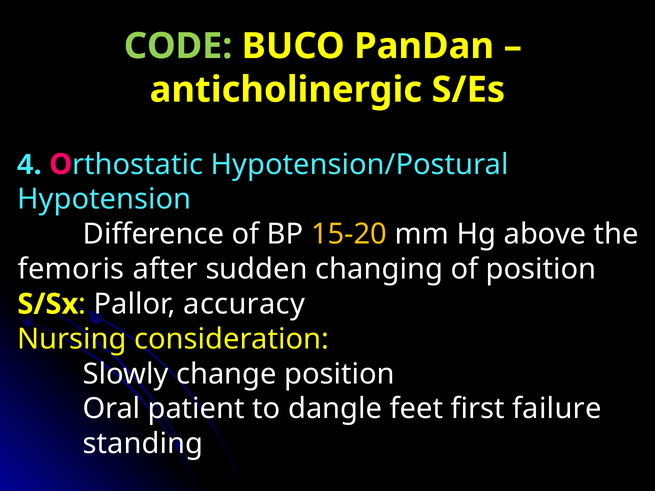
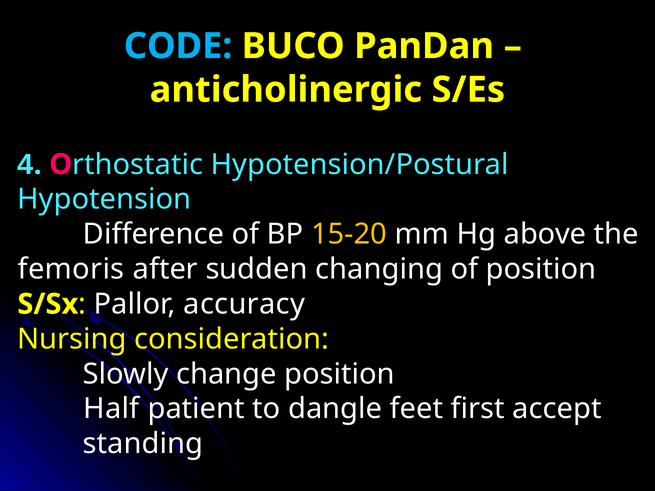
CODE colour: light green -> light blue (178, 46)
Oral: Oral -> Half (111, 409)
failure: failure -> accept (557, 409)
